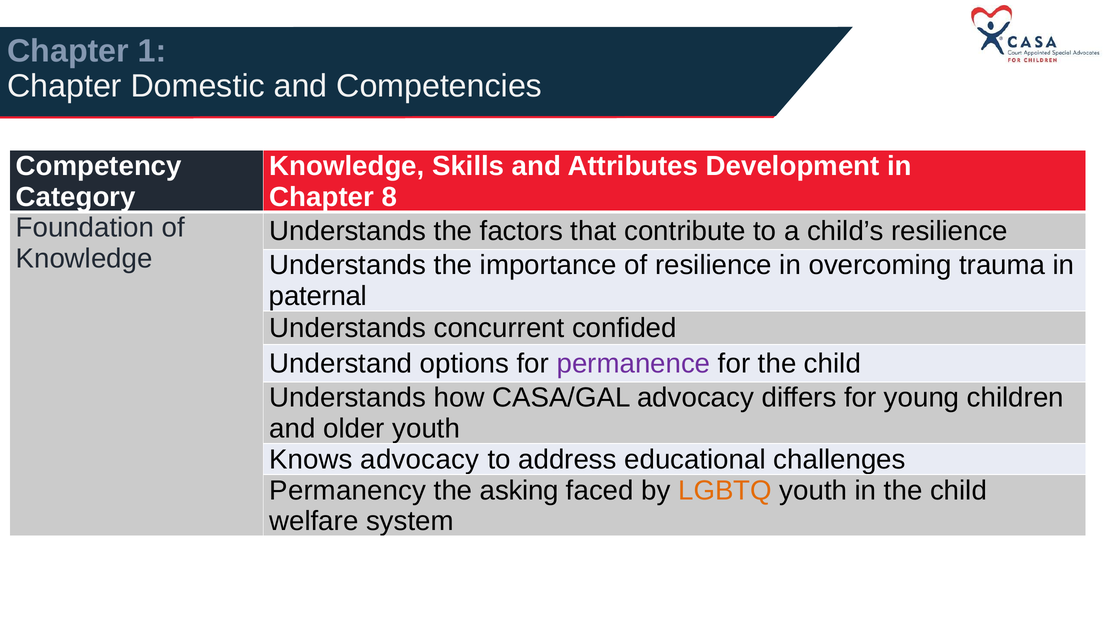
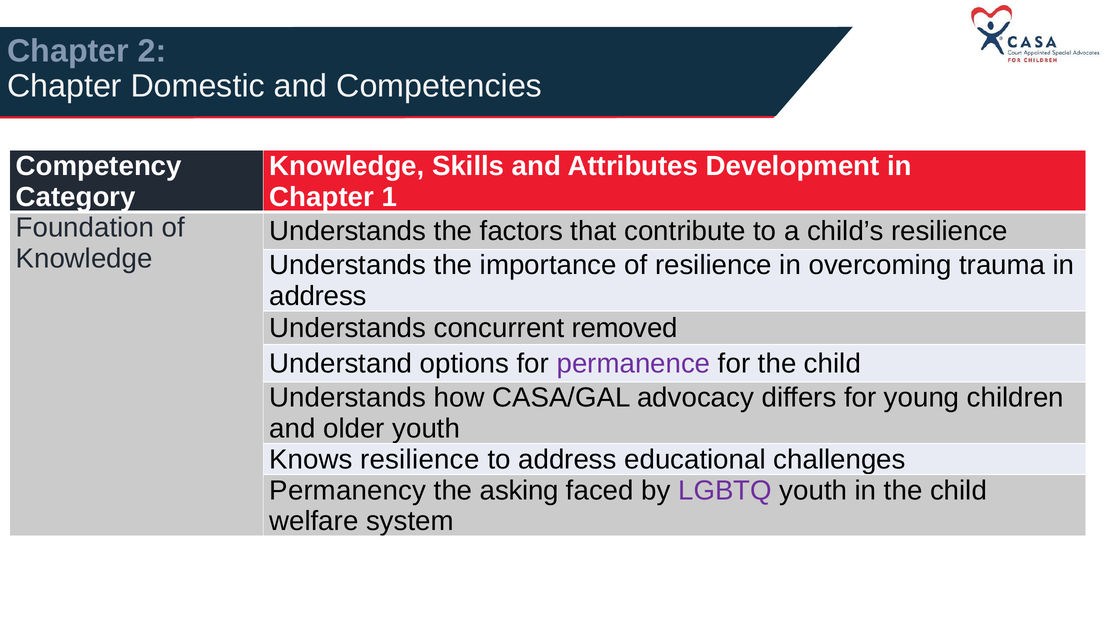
1: 1 -> 2 (152, 51)
8: 8 -> 1 (389, 197)
paternal: paternal -> address (318, 296)
confided: confided -> removed (625, 328)
Knows advocacy: advocacy -> resilience (420, 460)
LGBTQ colour: orange -> purple (725, 490)
